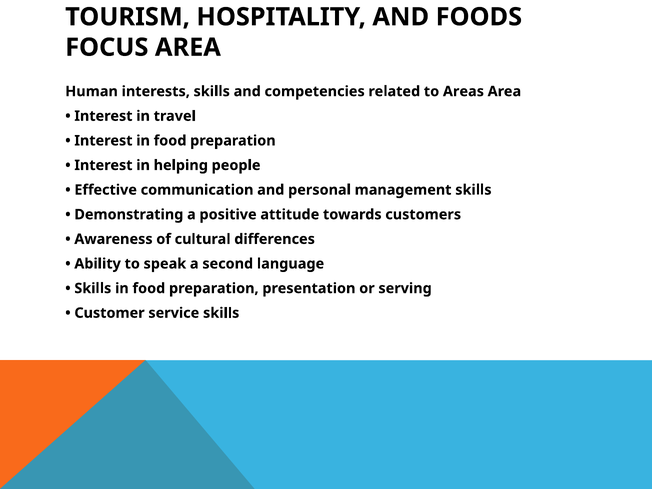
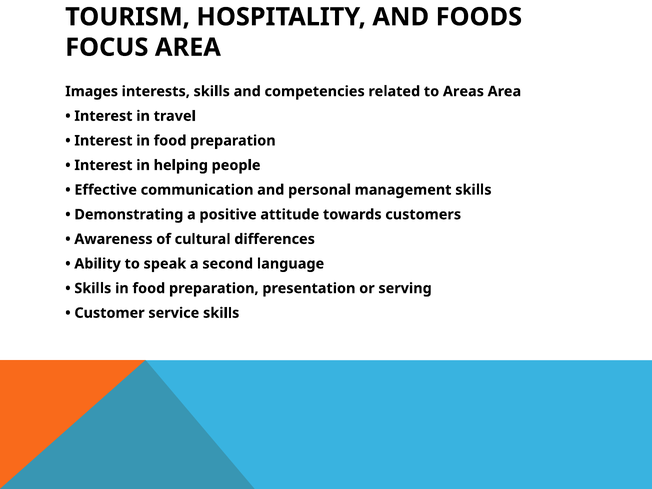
Human: Human -> Images (92, 91)
